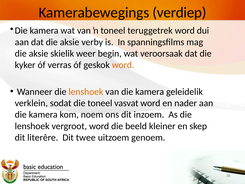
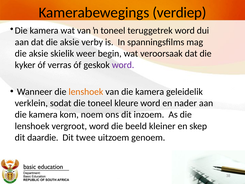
word colour: orange -> purple (123, 65)
vasvat: vasvat -> kleure (126, 103)
literêre: literêre -> daardie (43, 137)
